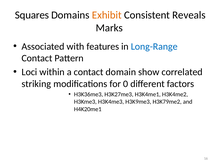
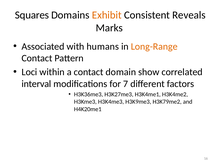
features: features -> humans (103, 46)
Long-Range colour: blue -> orange (154, 46)
striking: striking -> interval (36, 84)
0: 0 -> 7 (126, 84)
